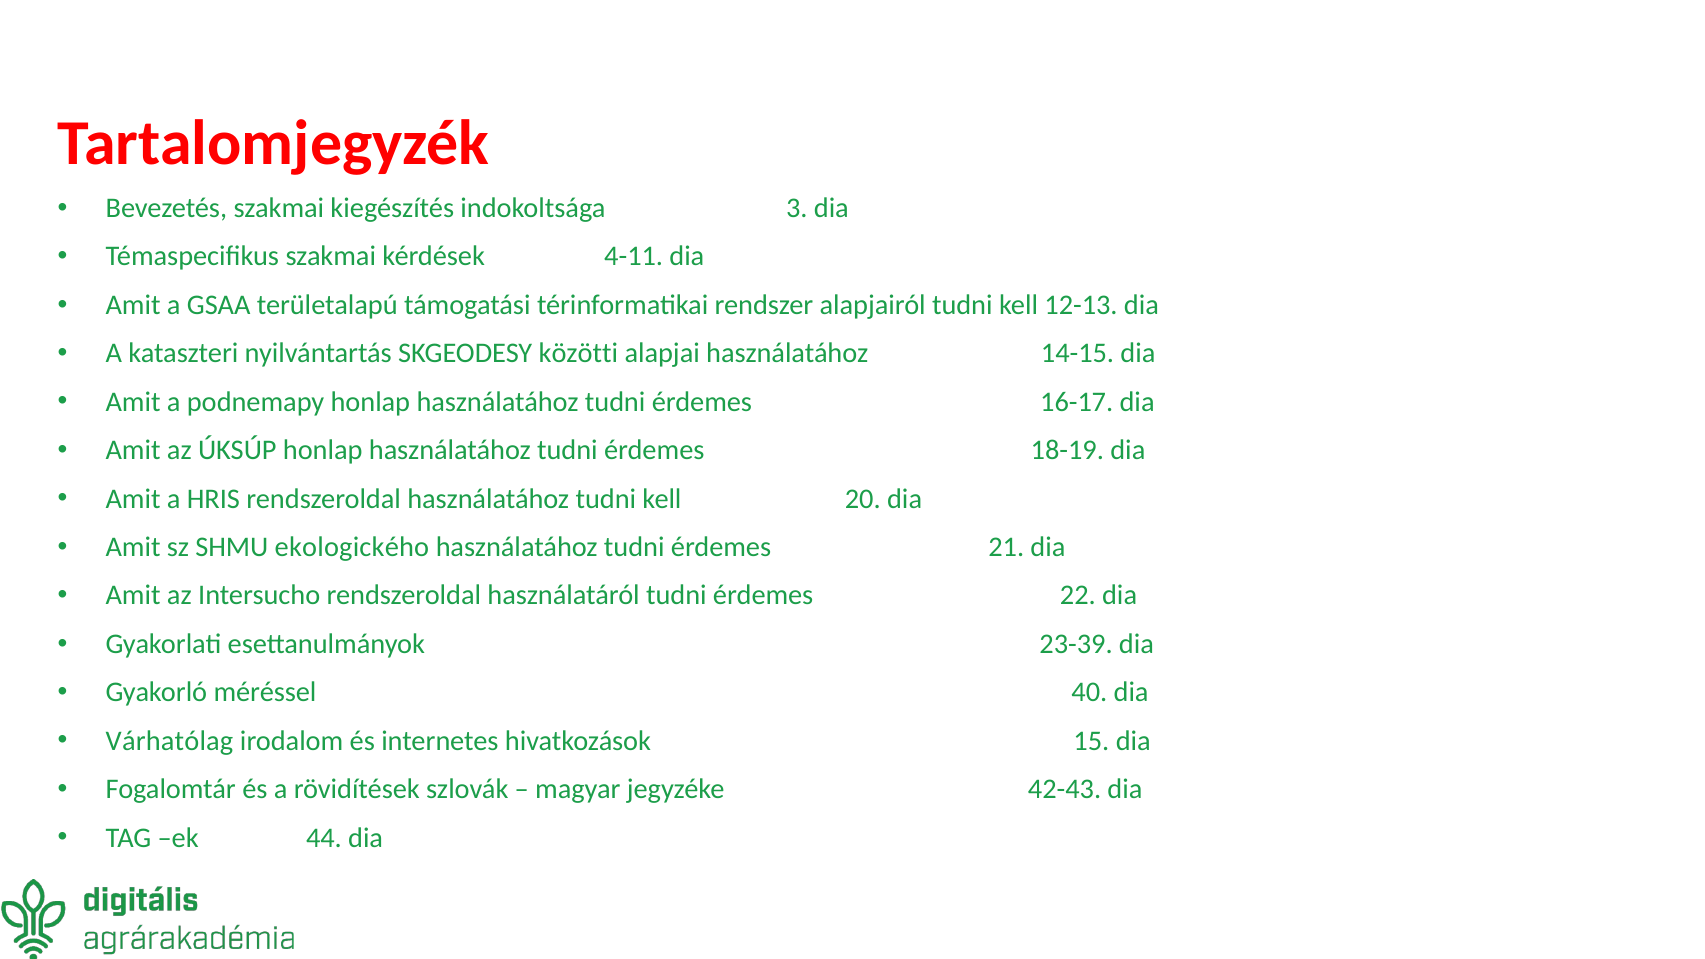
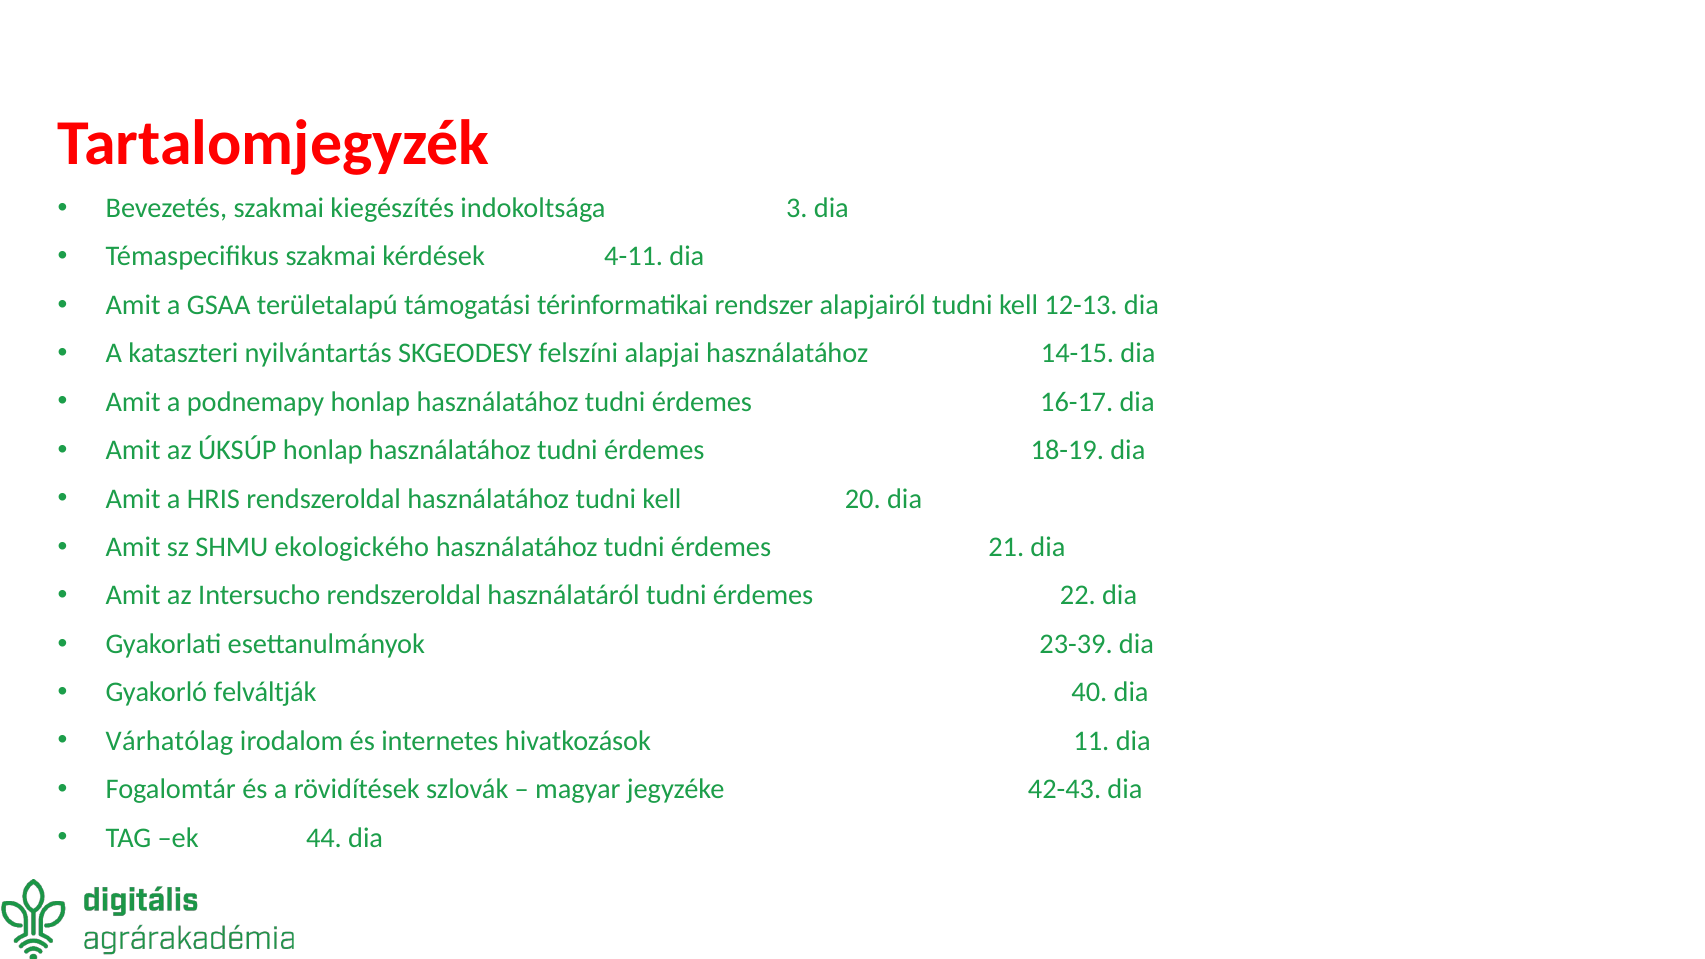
közötti: közötti -> felszíni (578, 353)
méréssel: méréssel -> felváltják (265, 692)
15: 15 -> 11 (1091, 741)
